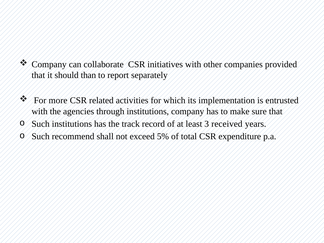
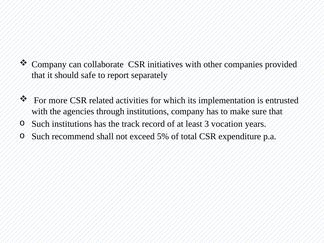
than: than -> safe (88, 75)
received: received -> vocation (227, 124)
